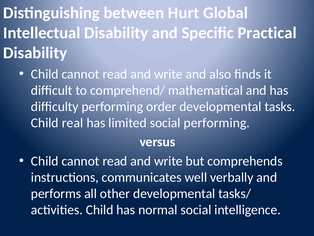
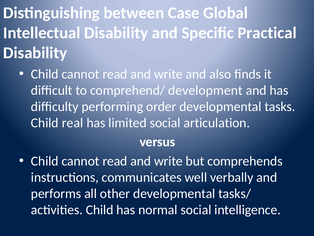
Hurt: Hurt -> Case (184, 13)
mathematical: mathematical -> development (205, 90)
social performing: performing -> articulation (217, 123)
